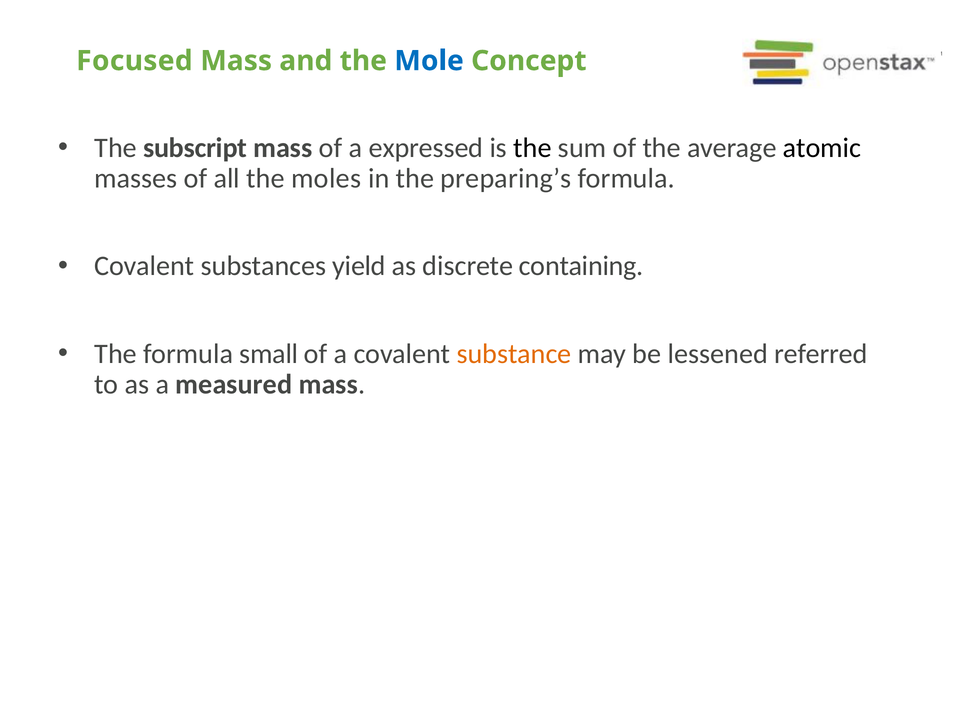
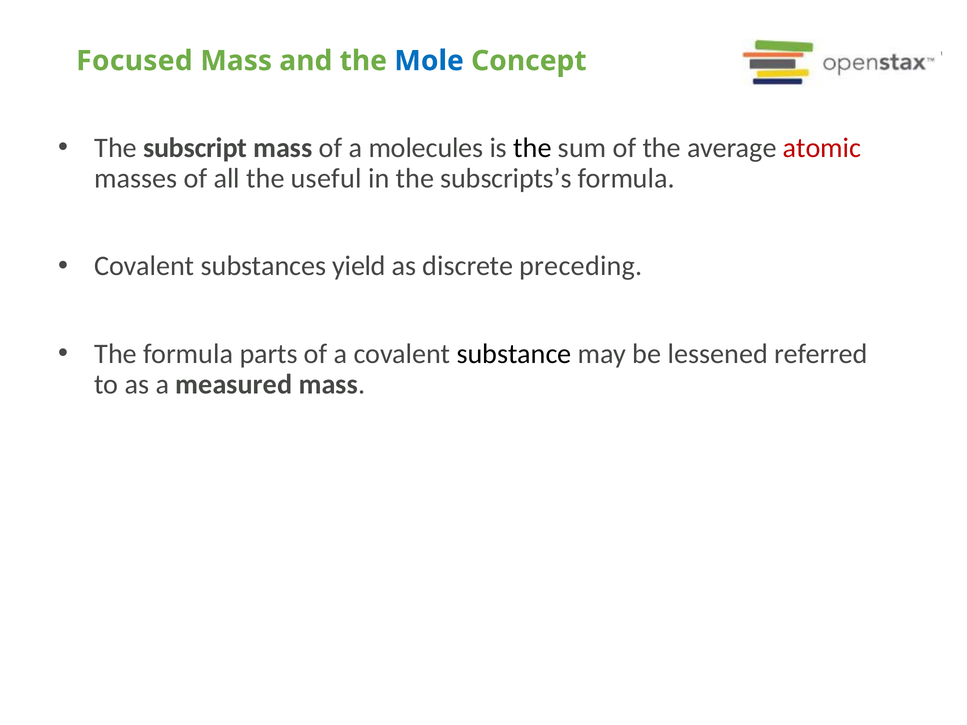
expressed: expressed -> molecules (426, 148)
atomic colour: black -> red (822, 148)
moles: moles -> useful (326, 178)
preparing’s: preparing’s -> subscripts’s (506, 178)
containing: containing -> preceding (581, 266)
small: small -> parts (269, 354)
substance colour: orange -> black (514, 354)
